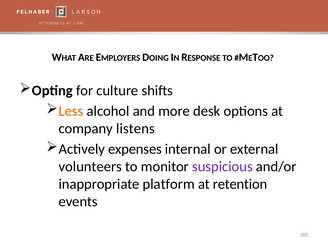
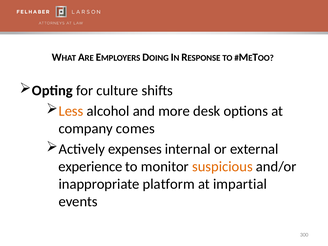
listens: listens -> comes (135, 129)
volunteers: volunteers -> experience (90, 167)
suspicious colour: purple -> orange (222, 167)
retention: retention -> impartial (240, 184)
